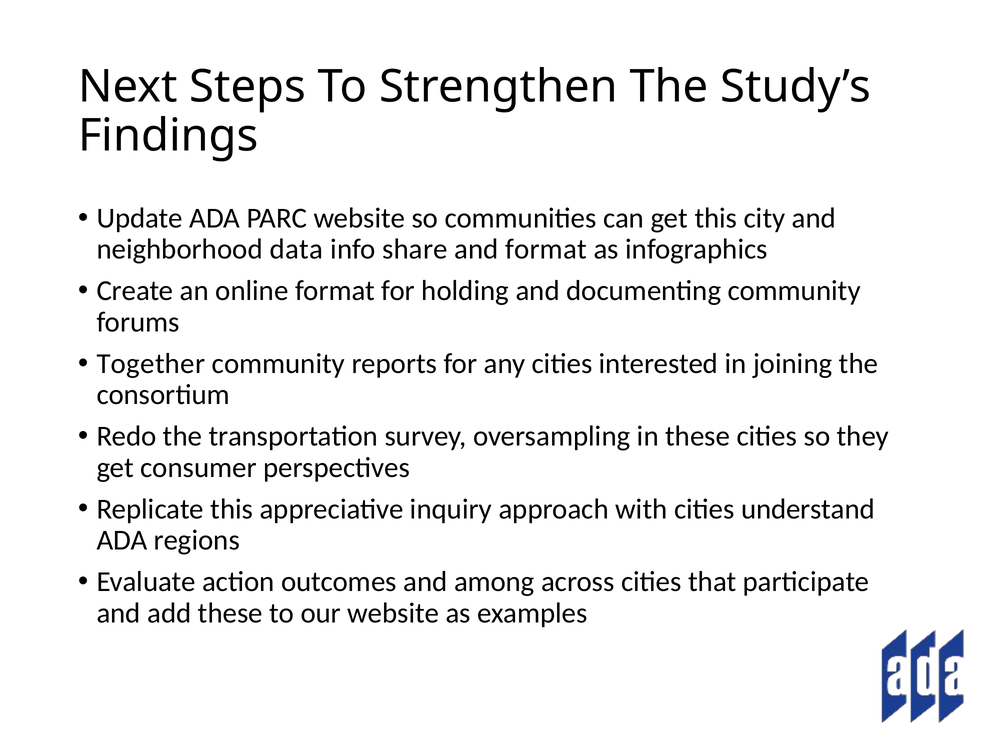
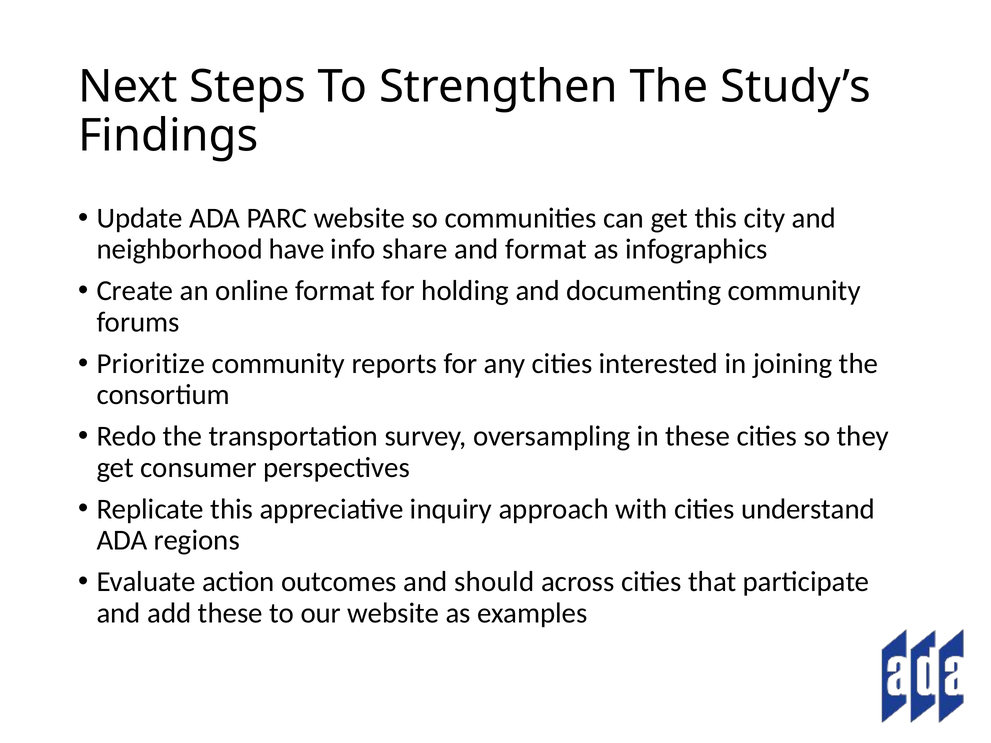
data: data -> have (297, 249)
Together: Together -> Prioritize (151, 364)
among: among -> should (494, 582)
